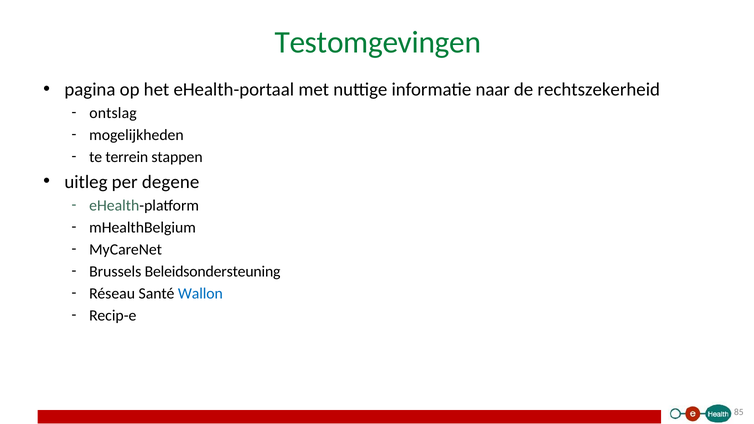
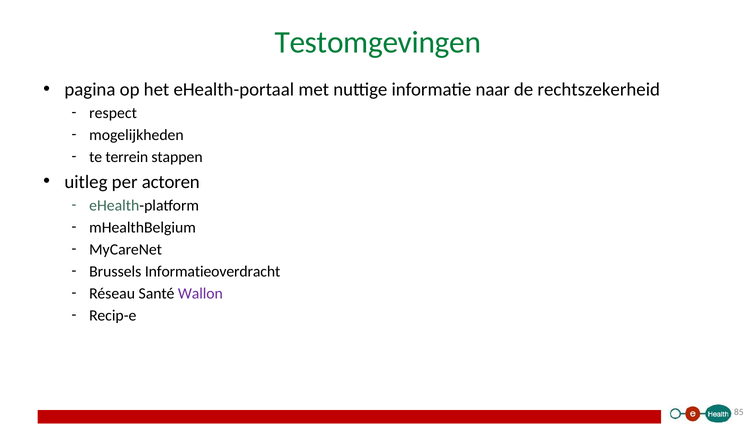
ontslag: ontslag -> respect (113, 113)
degene: degene -> actoren (171, 182)
Beleidsondersteuning: Beleidsondersteuning -> Informatieoverdracht (213, 272)
Wallon colour: blue -> purple (200, 294)
